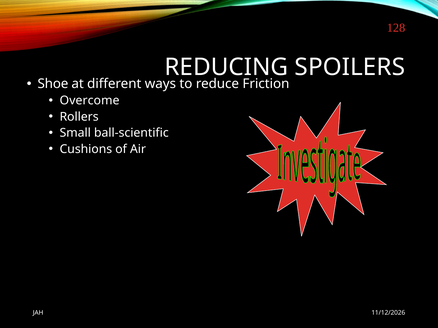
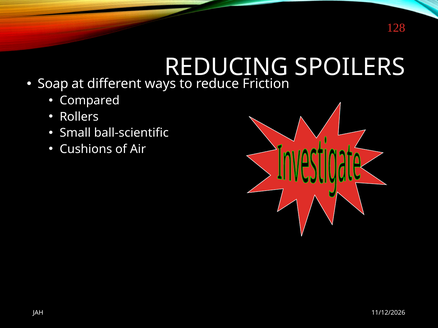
Shoe: Shoe -> Soap (53, 84)
Overcome: Overcome -> Compared (90, 101)
